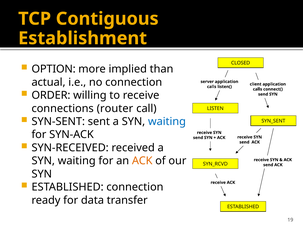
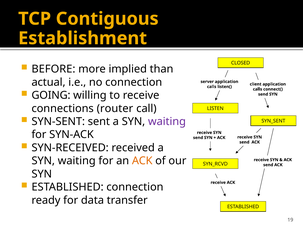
OPTION: OPTION -> BEFORE (53, 69)
ORDER: ORDER -> GOING (51, 95)
waiting colour: blue -> purple (167, 122)
